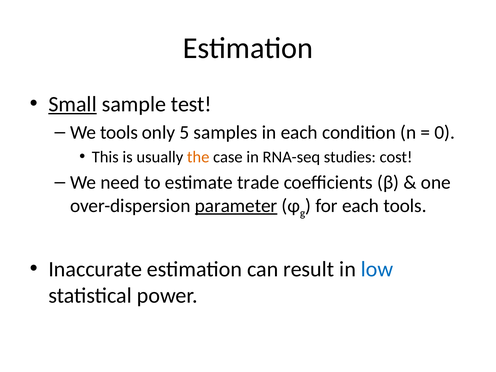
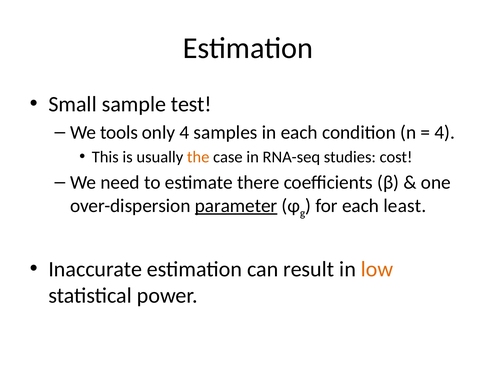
Small underline: present -> none (73, 104)
only 5: 5 -> 4 (184, 133)
0: 0 -> 4 (445, 133)
trade: trade -> there (258, 183)
each tools: tools -> least (405, 206)
low colour: blue -> orange (377, 269)
